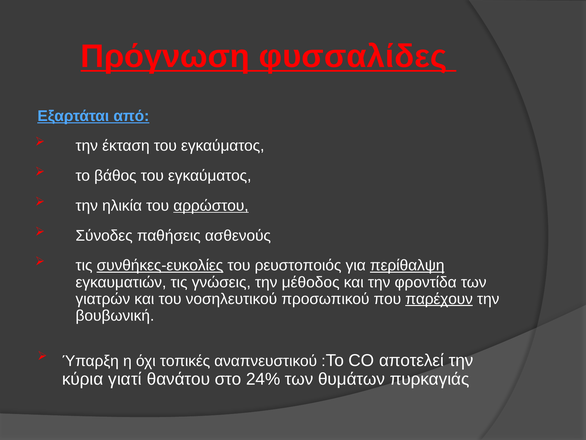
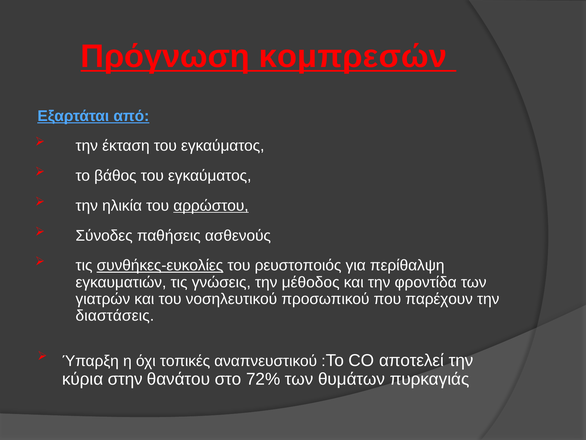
φυσσαλίδες: φυσσαλίδες -> κομπρεσών (353, 56)
περίθαλψη underline: present -> none (407, 265)
παρέχουν underline: present -> none (439, 299)
βουβωνική: βουβωνική -> διαστάσεις (115, 315)
γιατί: γιατί -> στην (125, 379)
24%: 24% -> 72% (263, 379)
